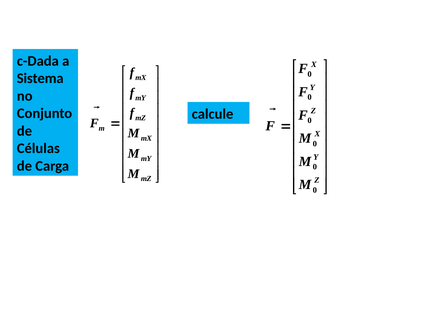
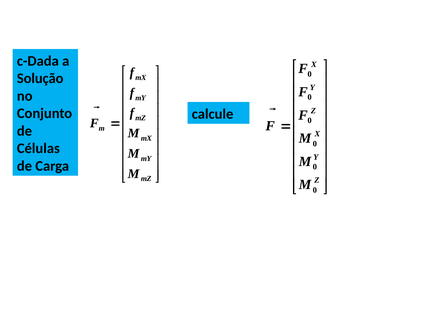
Sistema: Sistema -> Solução (40, 78)
